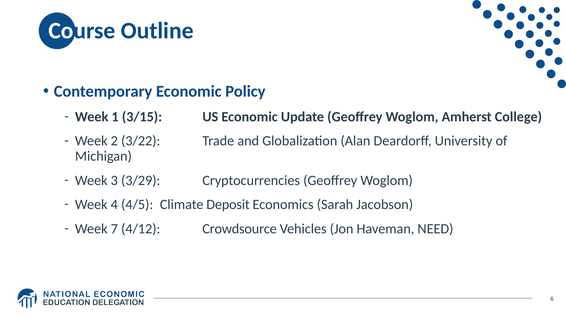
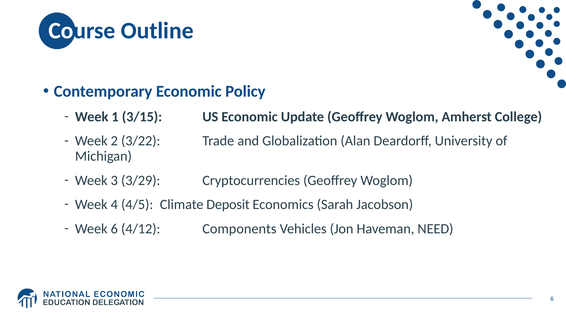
Week 7: 7 -> 6 (114, 228)
Crowdsource: Crowdsource -> Components (239, 228)
